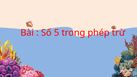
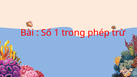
5: 5 -> 1 (57, 33)
